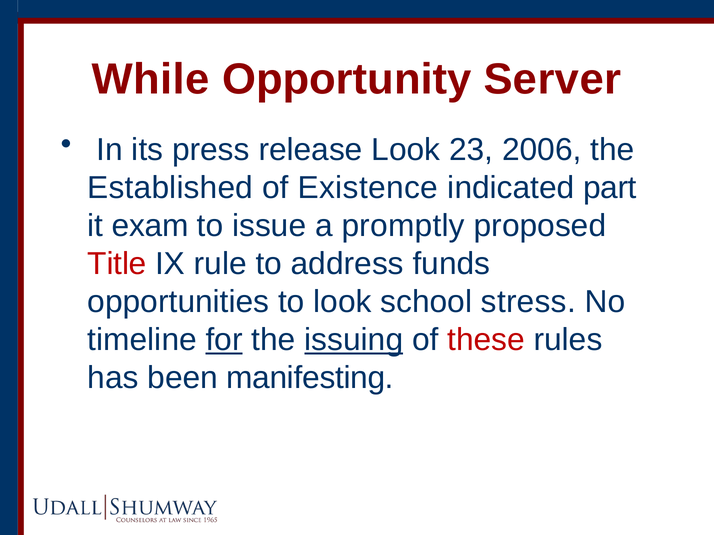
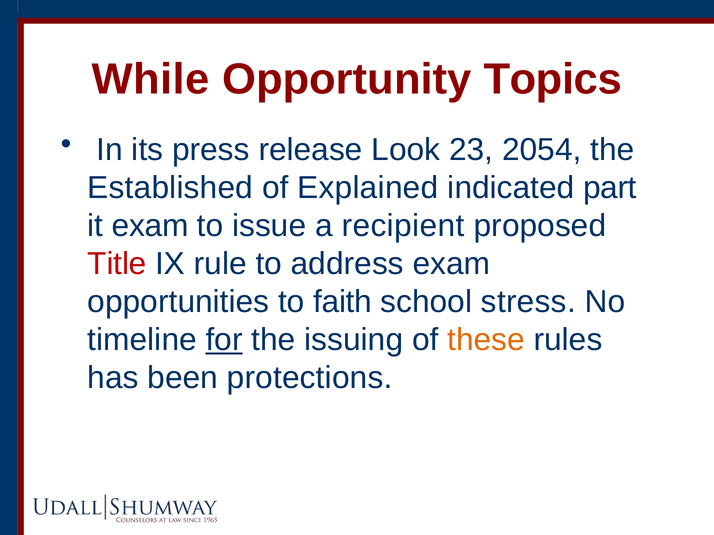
Server: Server -> Topics (553, 79)
2006: 2006 -> 2054 (542, 150)
Existence: Existence -> Explained (368, 188)
promptly: promptly -> recipient (403, 226)
address funds: funds -> exam (451, 264)
to look: look -> faith (343, 302)
issuing underline: present -> none (354, 340)
these colour: red -> orange (486, 340)
manifesting: manifesting -> protections (310, 378)
